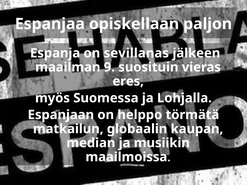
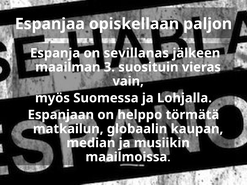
9: 9 -> 3 (109, 67)
eres: eres -> vain (128, 81)
